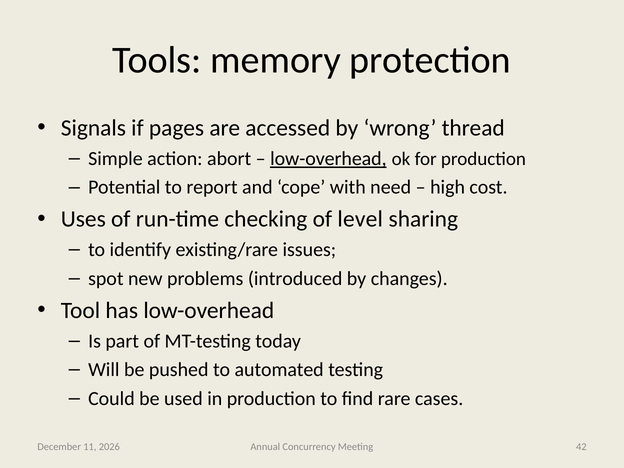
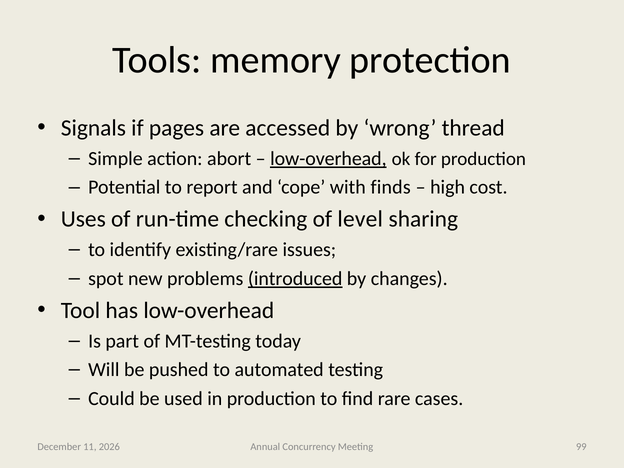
need: need -> finds (391, 187)
introduced underline: none -> present (295, 279)
42: 42 -> 99 (581, 447)
